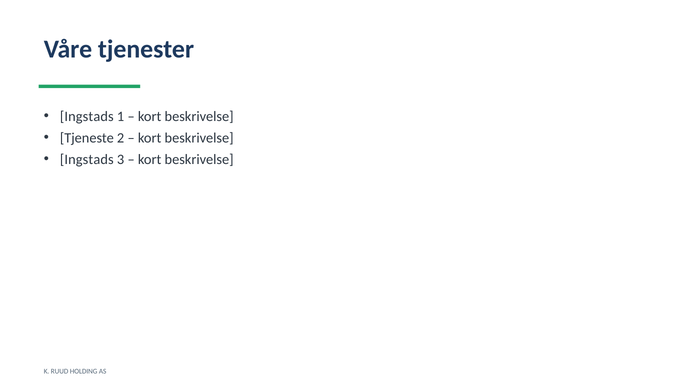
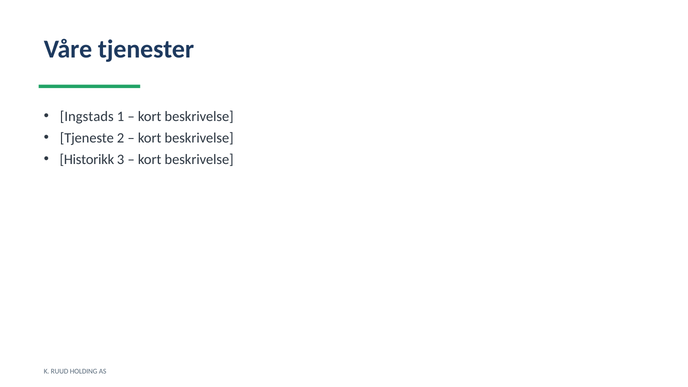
Ingstads: Ingstads -> Historikk (87, 160)
